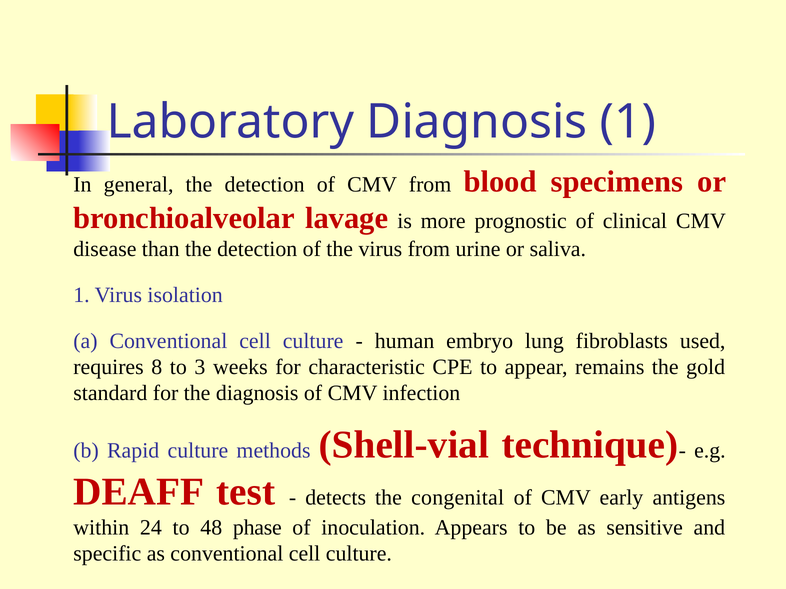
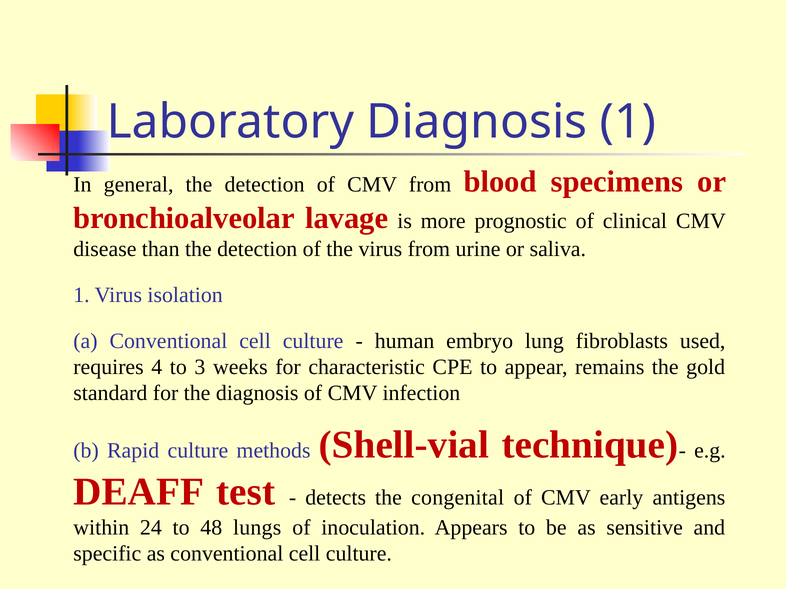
8: 8 -> 4 (157, 367)
phase: phase -> lungs (257, 528)
